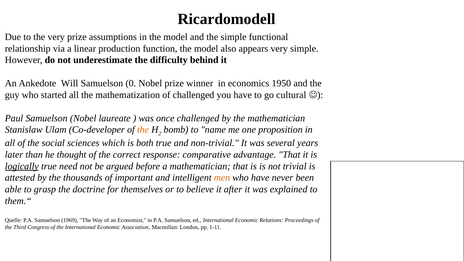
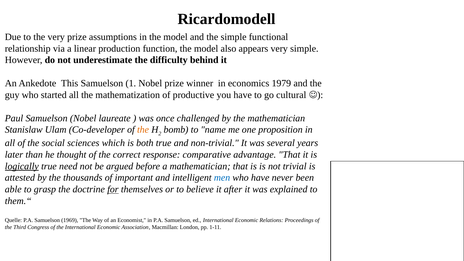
Will: Will -> This (70, 83)
0: 0 -> 1 (131, 83)
1950: 1950 -> 1979 (281, 83)
of challenged: challenged -> productive (194, 95)
men colour: orange -> blue (222, 178)
for underline: none -> present (113, 189)
